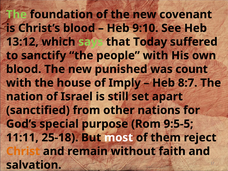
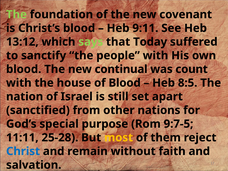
9:10: 9:10 -> 9:11 (145, 28)
punished: punished -> continual (121, 69)
of Imply: Imply -> Blood (125, 83)
8:7: 8:7 -> 8:5 (188, 83)
9:5-5: 9:5-5 -> 9:7-5 (178, 124)
25-18: 25-18 -> 25-28 (60, 138)
most colour: white -> yellow (119, 138)
Christ colour: orange -> blue (23, 151)
